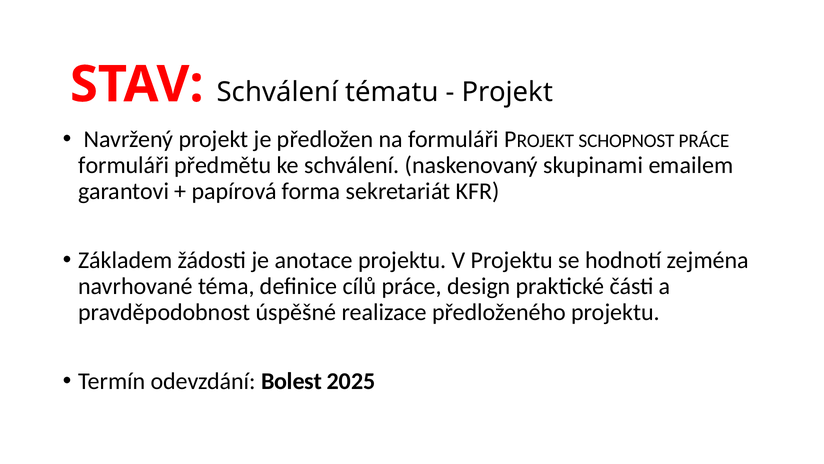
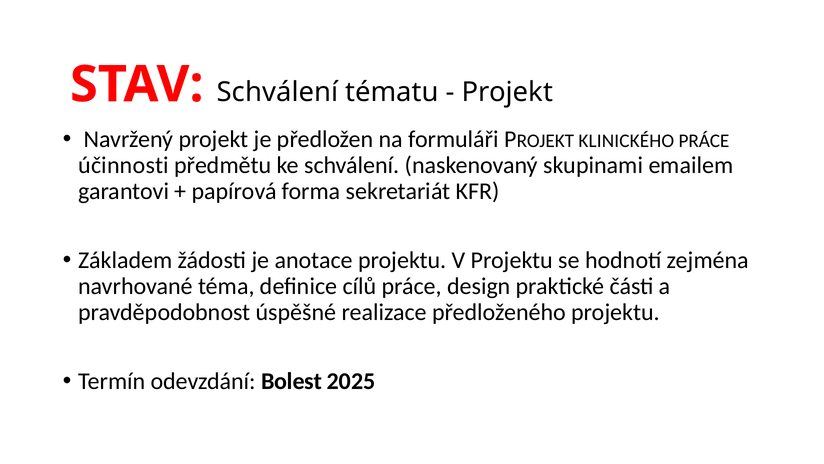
SCHOPNOST: SCHOPNOST -> KLINICKÉHO (626, 141)
formuláři: formuláři -> účinnosti (124, 165)
